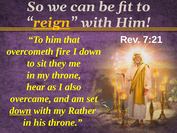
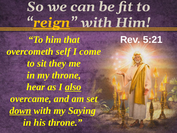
7:21: 7:21 -> 5:21 (153, 40)
fire: fire -> self (63, 51)
I down: down -> come (90, 51)
also underline: none -> present (73, 87)
Rather: Rather -> Saying (82, 110)
